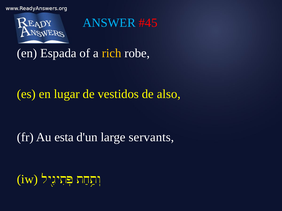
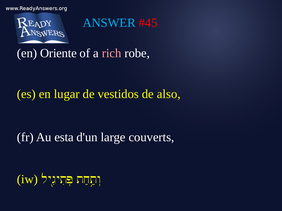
Espada: Espada -> Oriente (58, 53)
rich colour: yellow -> pink (112, 53)
servants: servants -> couverts (151, 138)
